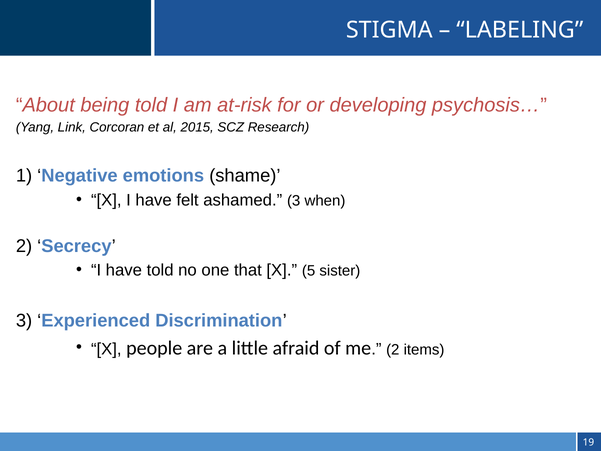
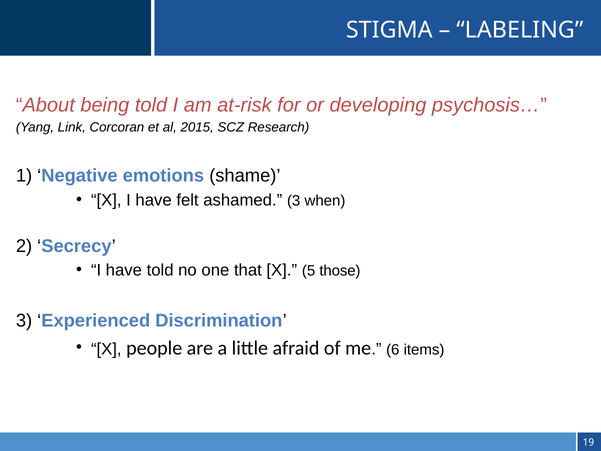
sister: sister -> those (340, 271)
me 2: 2 -> 6 (393, 350)
